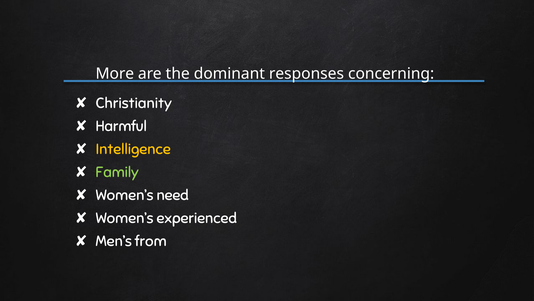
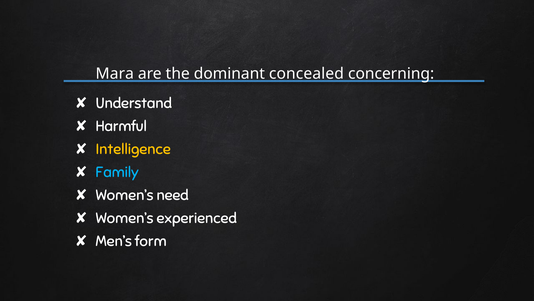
More: More -> Mara (115, 73)
responses: responses -> concealed (306, 73)
Christianity: Christianity -> Understand (134, 103)
Family colour: light green -> light blue (117, 172)
from: from -> form (151, 241)
